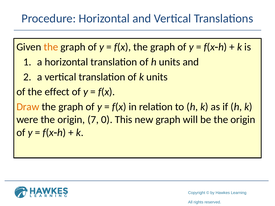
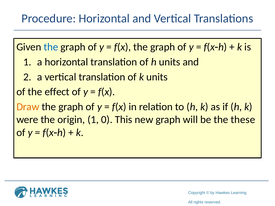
the colour: orange -> blue (51, 47)
origin 7: 7 -> 1 (93, 120)
be the origin: origin -> these (243, 120)
